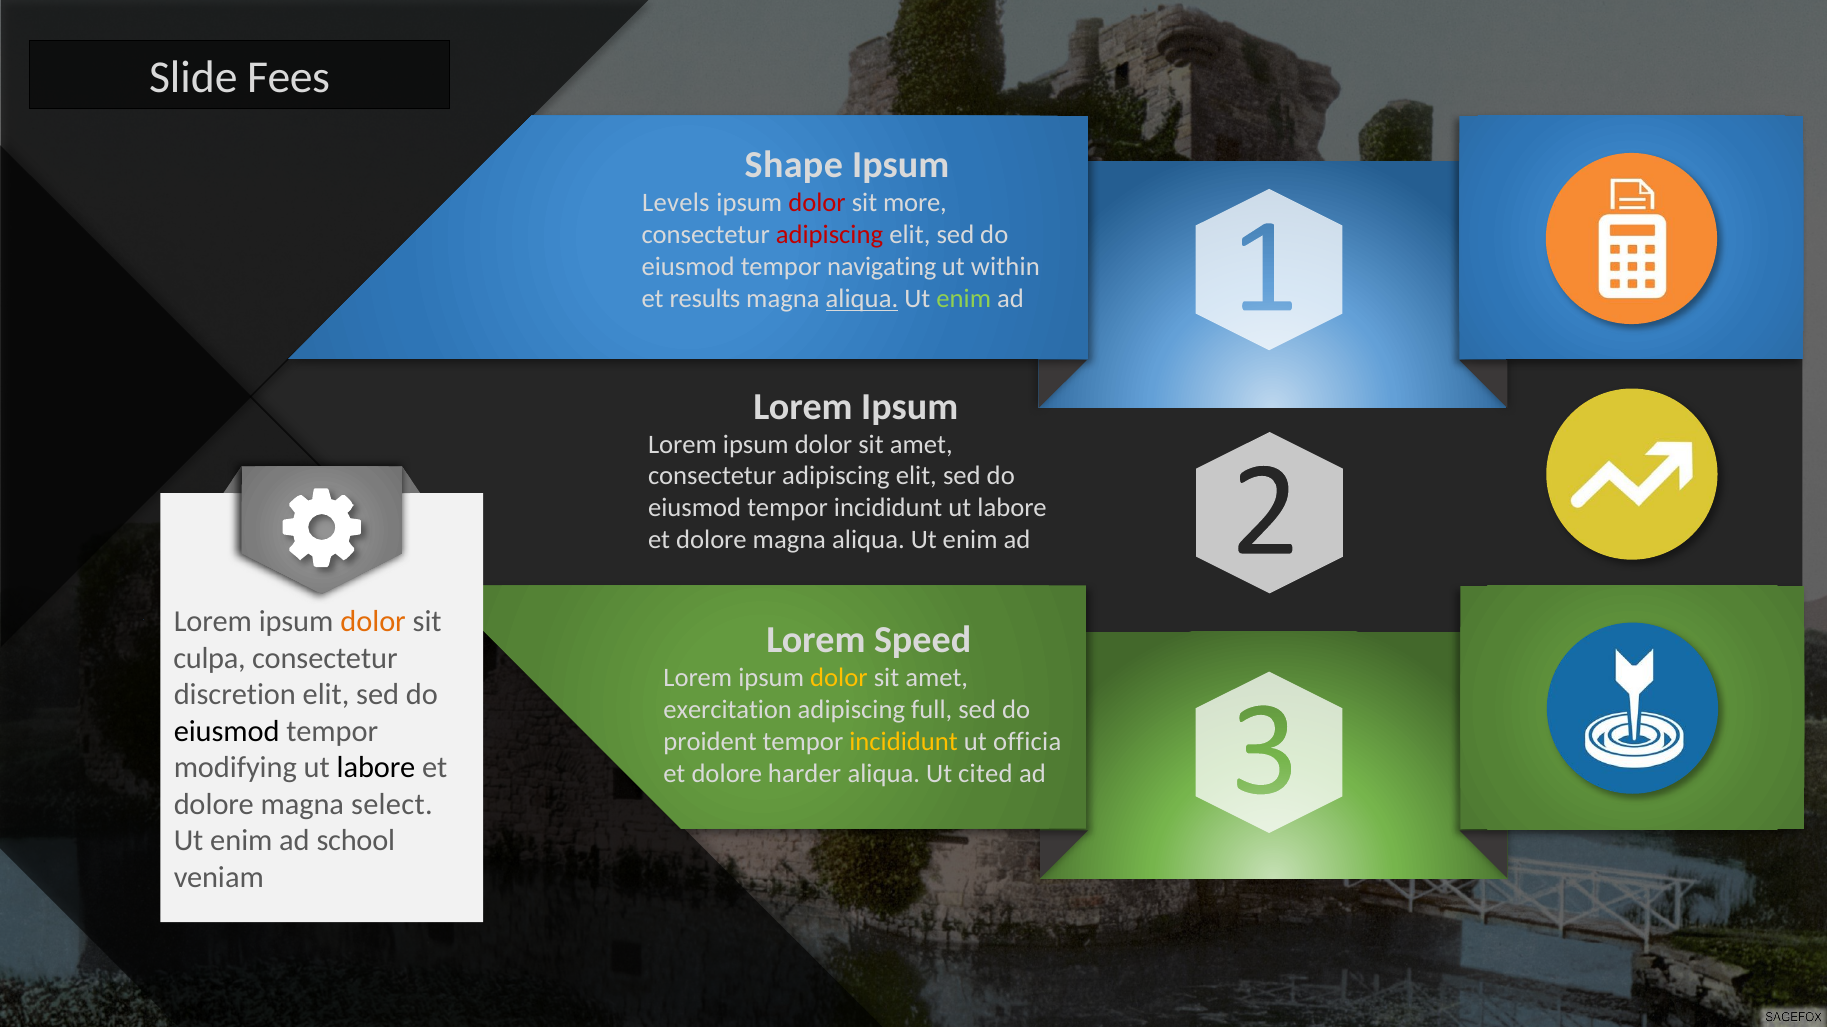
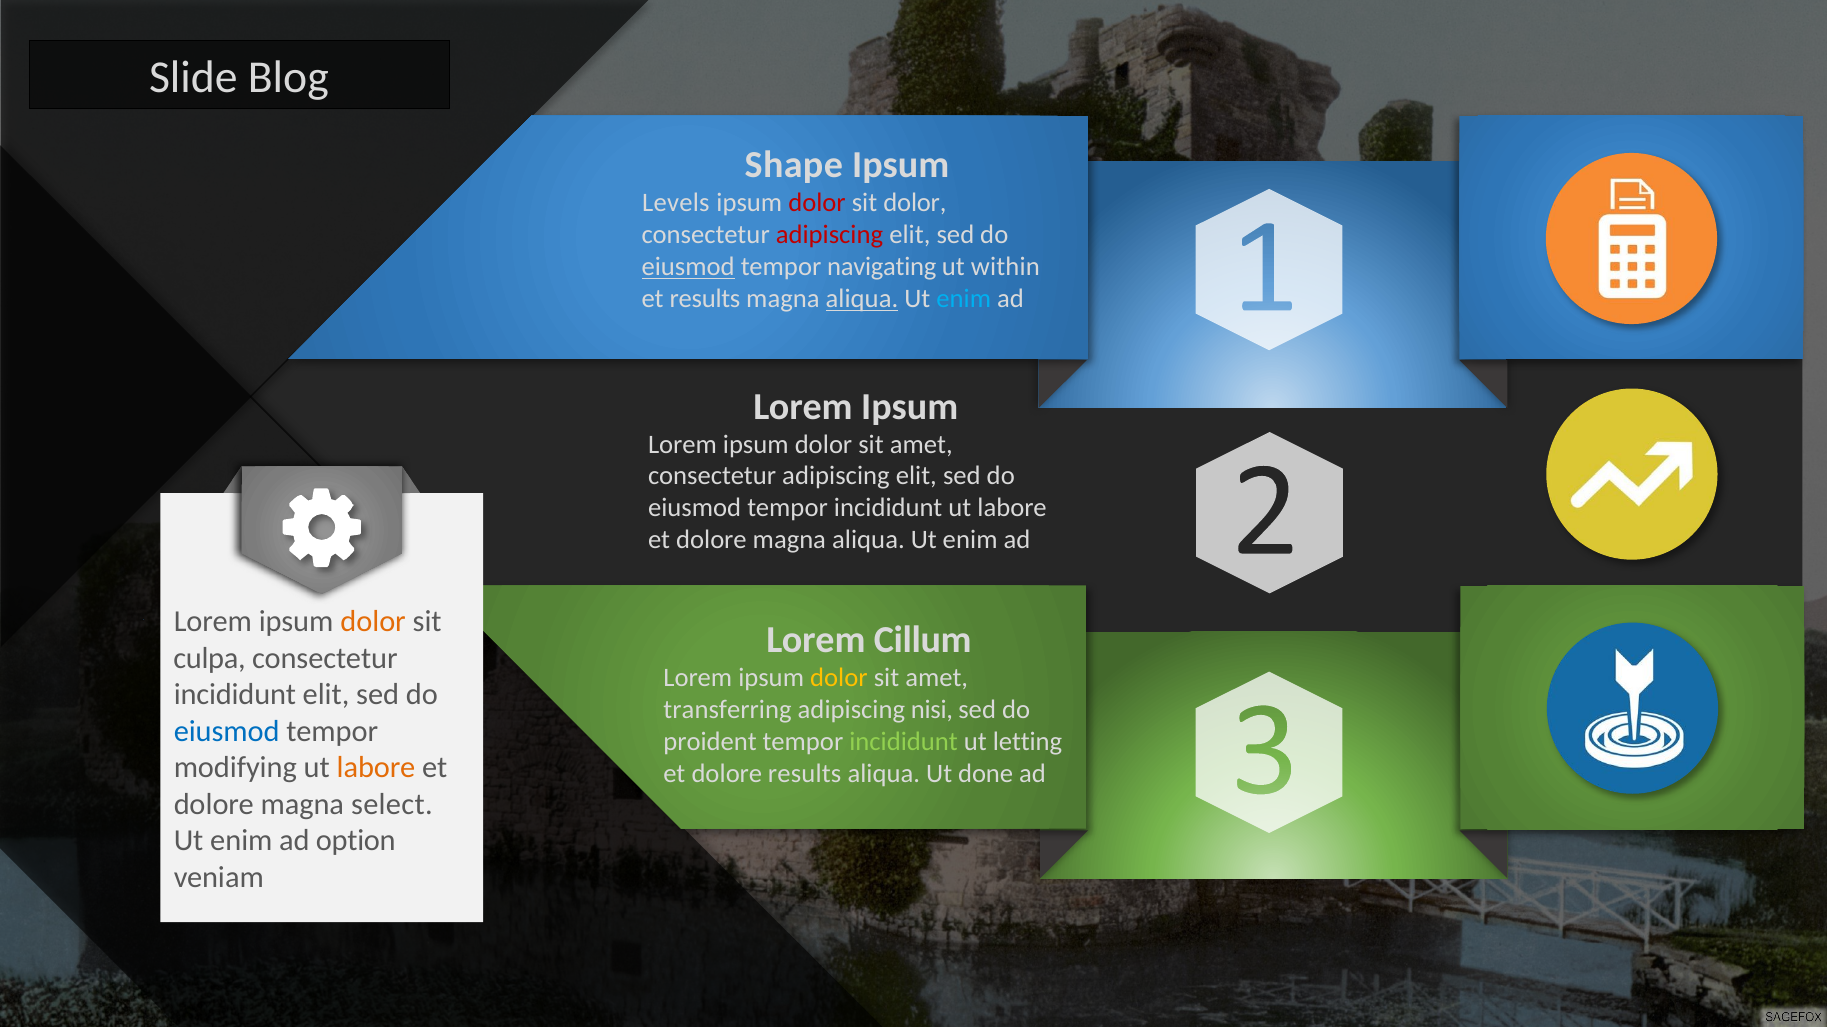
Fees: Fees -> Blog (288, 78)
sit more: more -> dolor (915, 203)
eiusmod underline: none -> present (688, 267)
enim colour: light green -> light blue (964, 299)
Speed: Speed -> Cillum (923, 640)
discretion: discretion -> incididunt (235, 695)
exercitation: exercitation -> transferring (728, 710)
full: full -> nisi (932, 710)
eiusmod colour: black -> blue (227, 732)
incididunt colour: yellow -> light green (904, 742)
officia: officia -> letting (1027, 742)
labore colour: black -> orange (376, 768)
dolore harder: harder -> results (805, 774)
cited: cited -> done (986, 774)
school: school -> option (356, 841)
